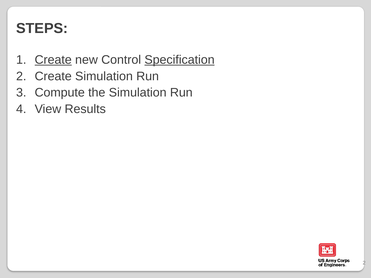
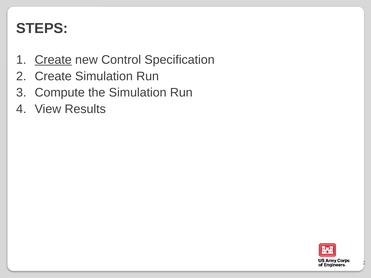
Specification underline: present -> none (180, 60)
